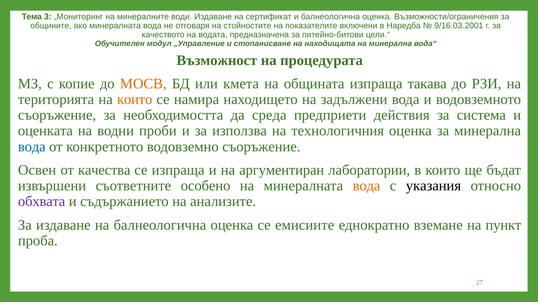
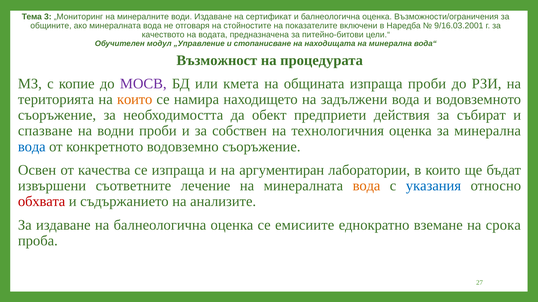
МОСВ colour: orange -> purple (143, 84)
изпраща такава: такава -> проби (427, 84)
среда: среда -> обект (269, 115)
система: система -> събират (481, 115)
оценката: оценката -> спазване (45, 131)
използва: използва -> собствен (240, 131)
особено: особено -> лечение (206, 186)
указания colour: black -> blue (433, 186)
обхвата colour: purple -> red (42, 202)
пункт: пункт -> срока (503, 225)
